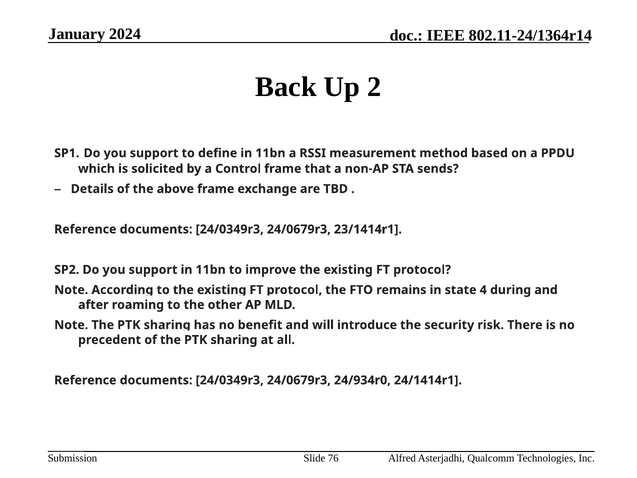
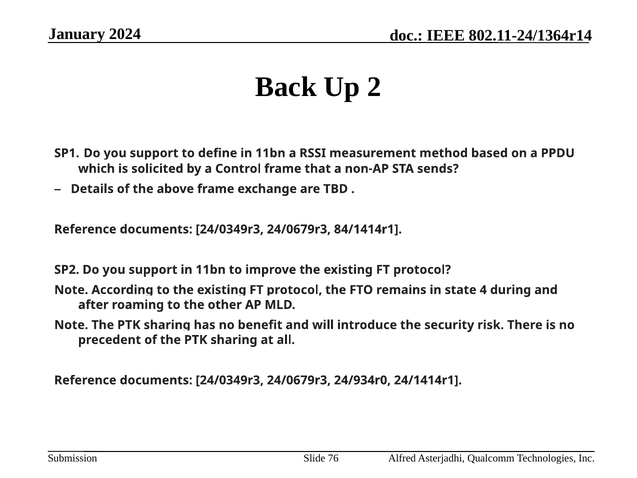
23/1414r1: 23/1414r1 -> 84/1414r1 (368, 229)
